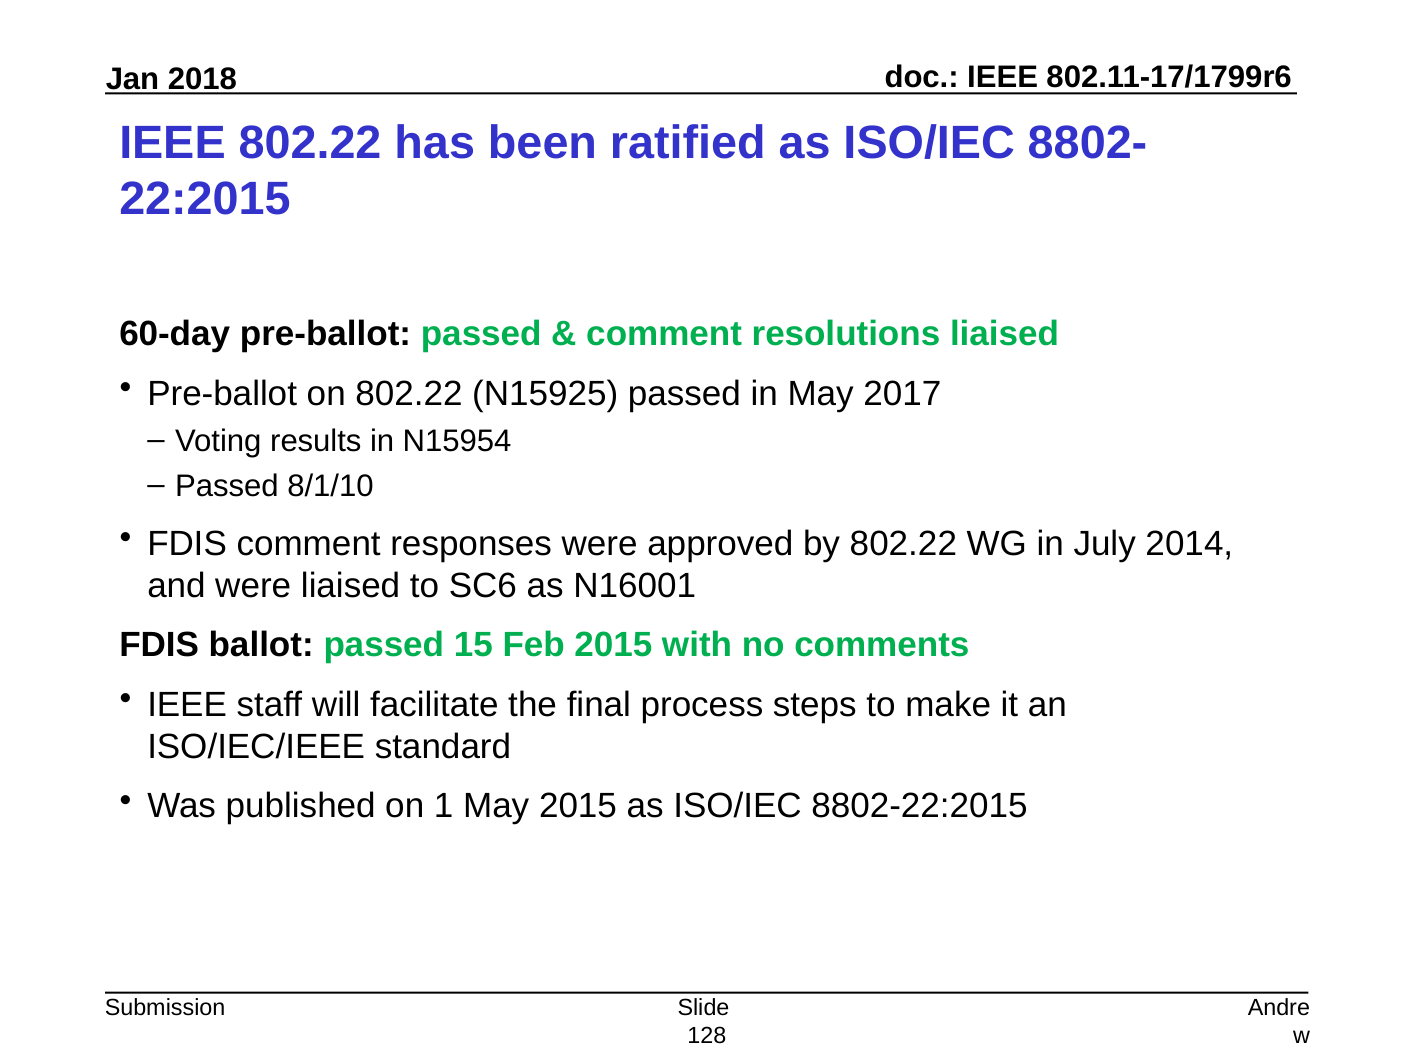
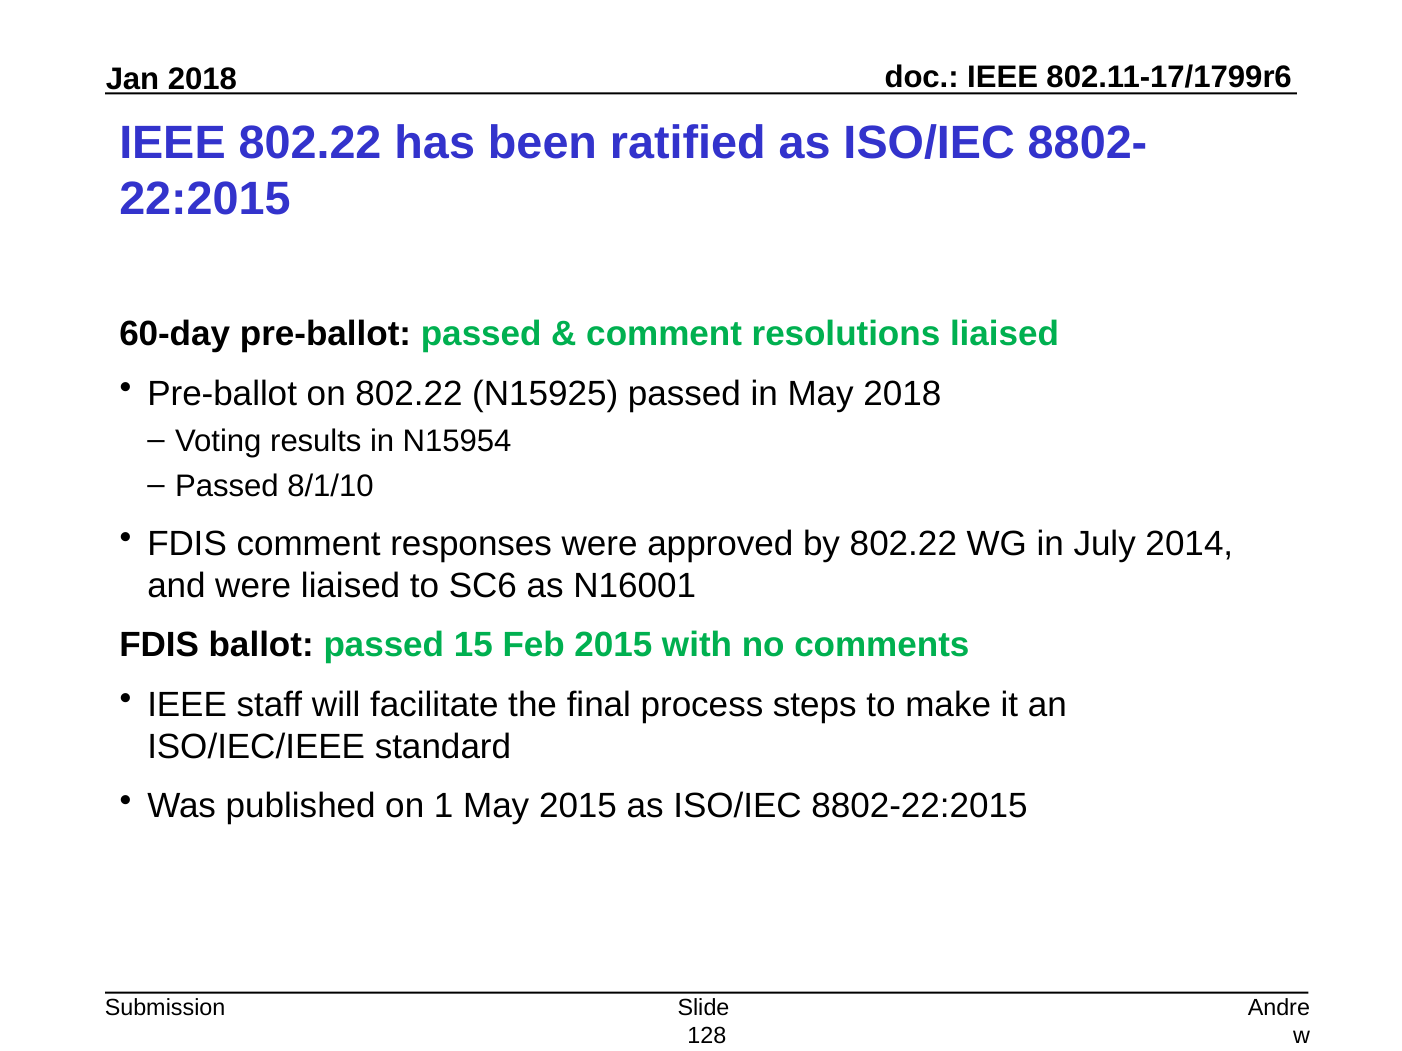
May 2017: 2017 -> 2018 (902, 394)
